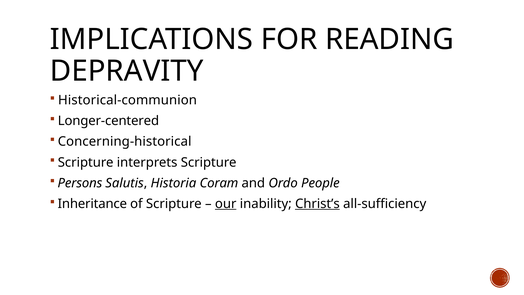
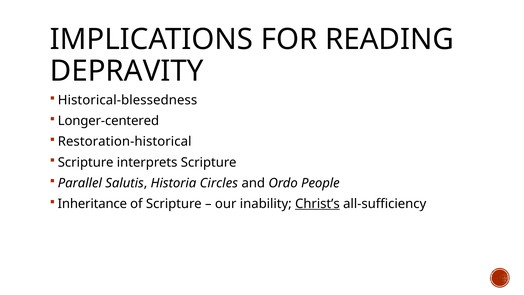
Historical-communion: Historical-communion -> Historical-blessedness (127, 100)
Concerning-historical: Concerning-historical -> Restoration-historical (125, 142)
Persons: Persons -> Parallel (80, 183)
Coram: Coram -> Circles (219, 183)
our underline: present -> none (226, 204)
